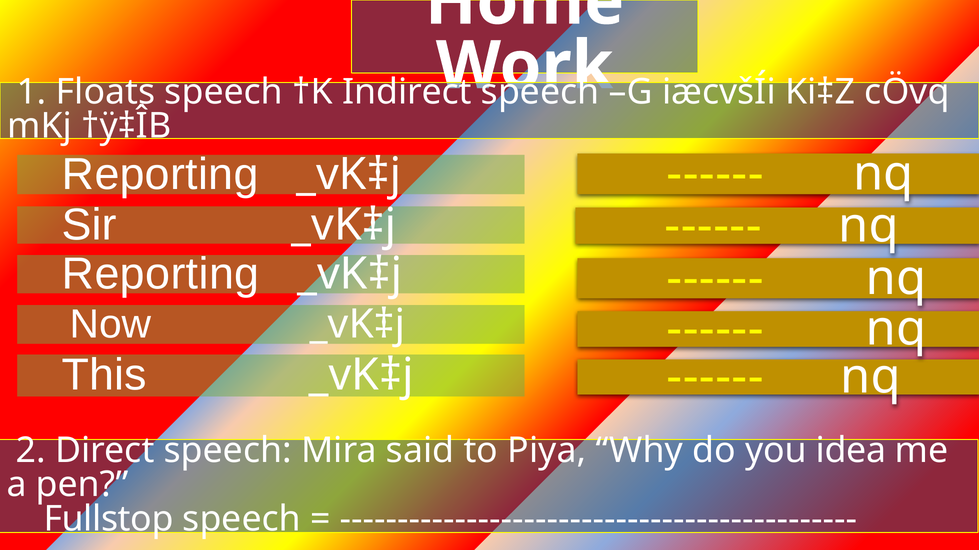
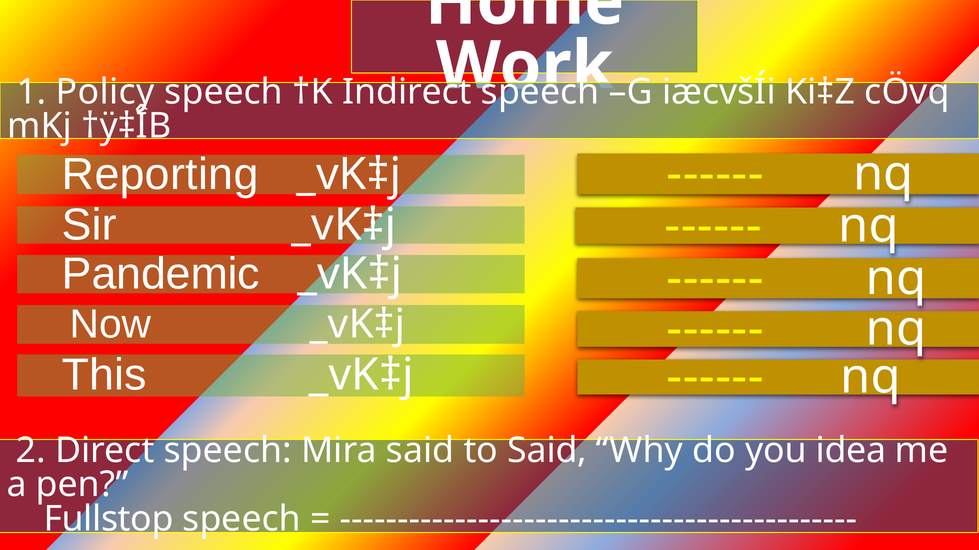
Floats: Floats -> Policy (105, 92)
Reporting: Reporting -> Pandemic (161, 274)
to Piya: Piya -> Said (547, 451)
